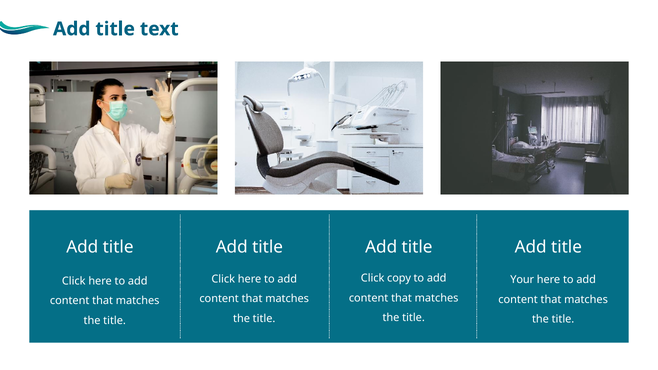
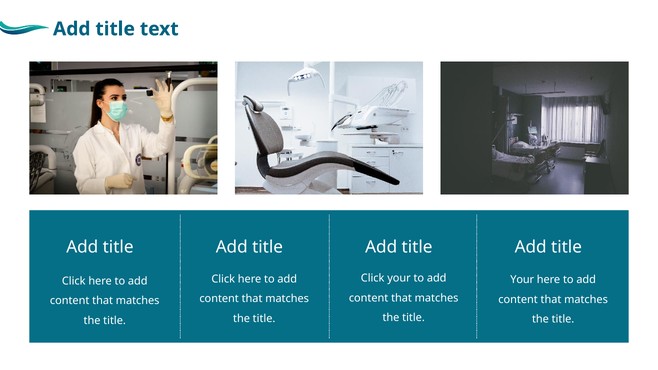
Click copy: copy -> your (399, 278)
